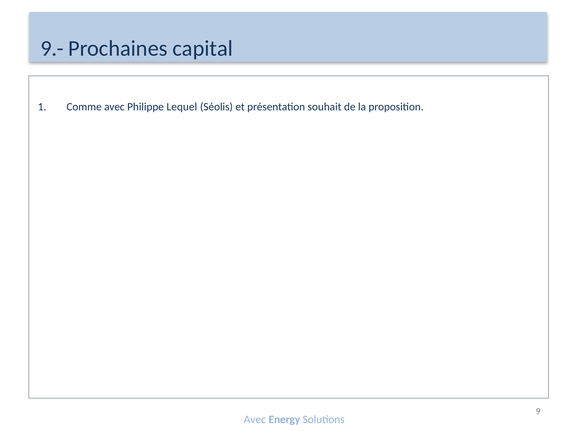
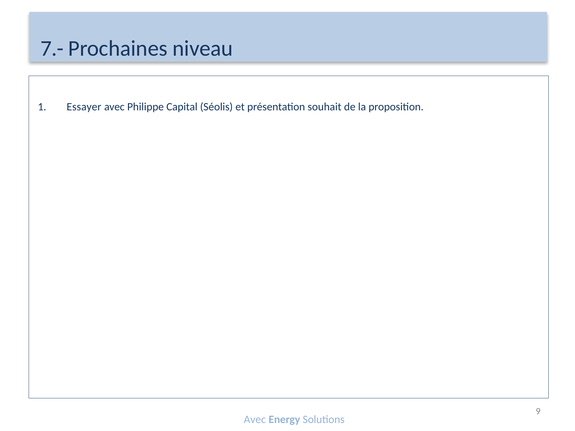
9.-: 9.- -> 7.- (52, 48)
capital: capital -> niveau (203, 48)
Comme: Comme -> Essayer (84, 107)
Lequel: Lequel -> Capital (182, 107)
